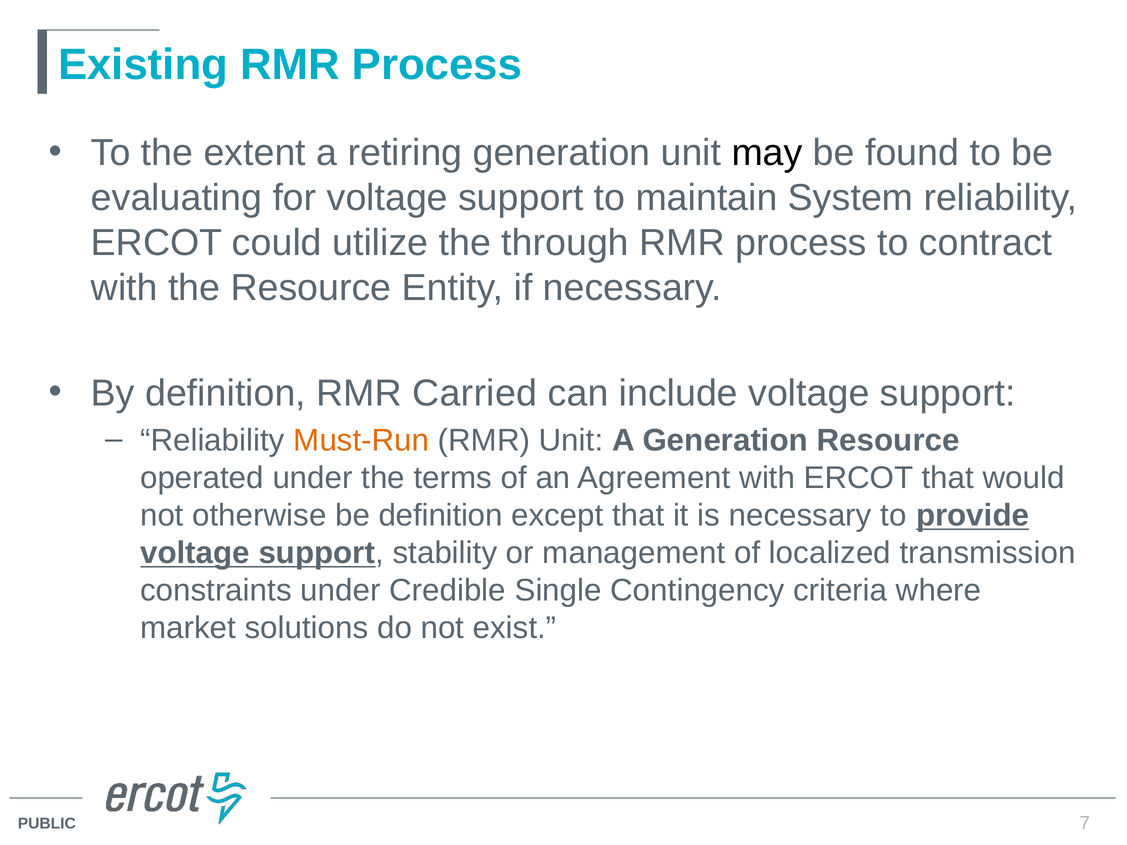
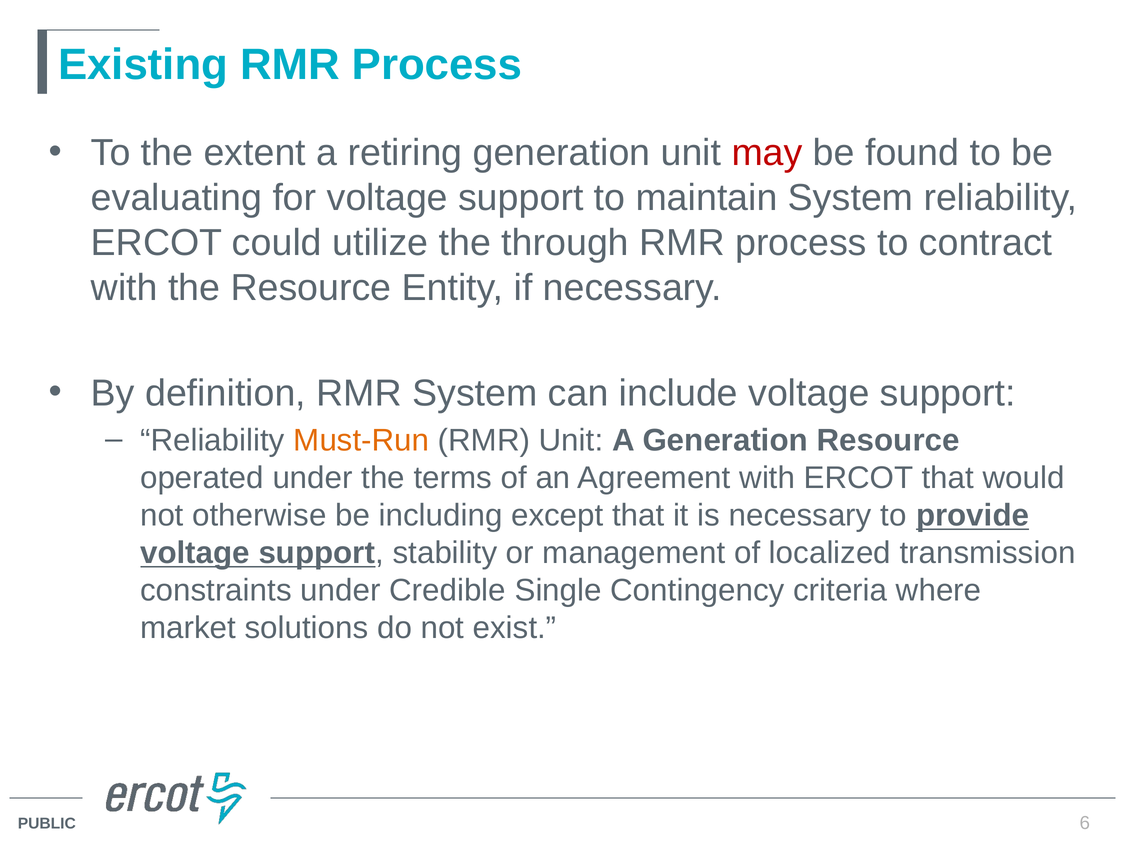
may colour: black -> red (767, 153)
RMR Carried: Carried -> System (475, 393)
be definition: definition -> including (441, 516)
7: 7 -> 6 (1085, 824)
